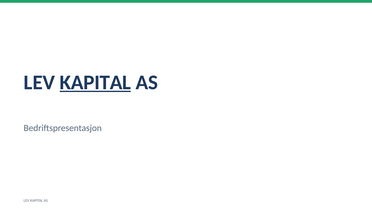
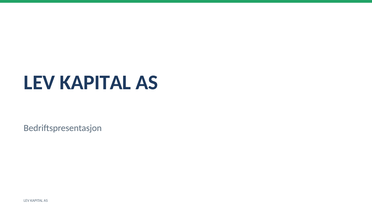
KAPITAL underline: present -> none (95, 83)
